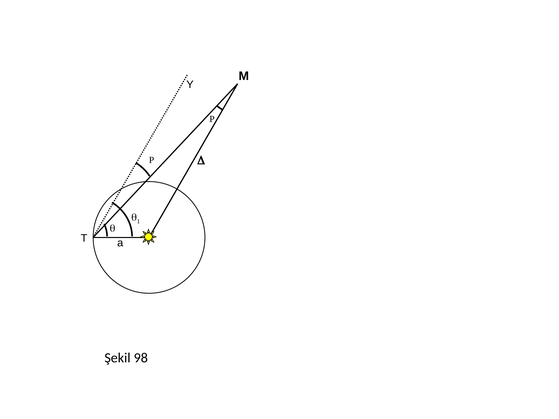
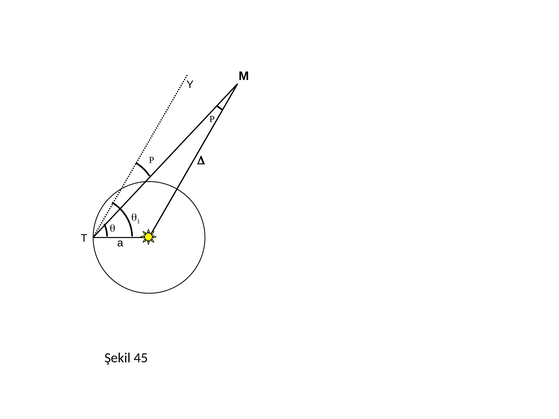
98: 98 -> 45 (141, 358)
